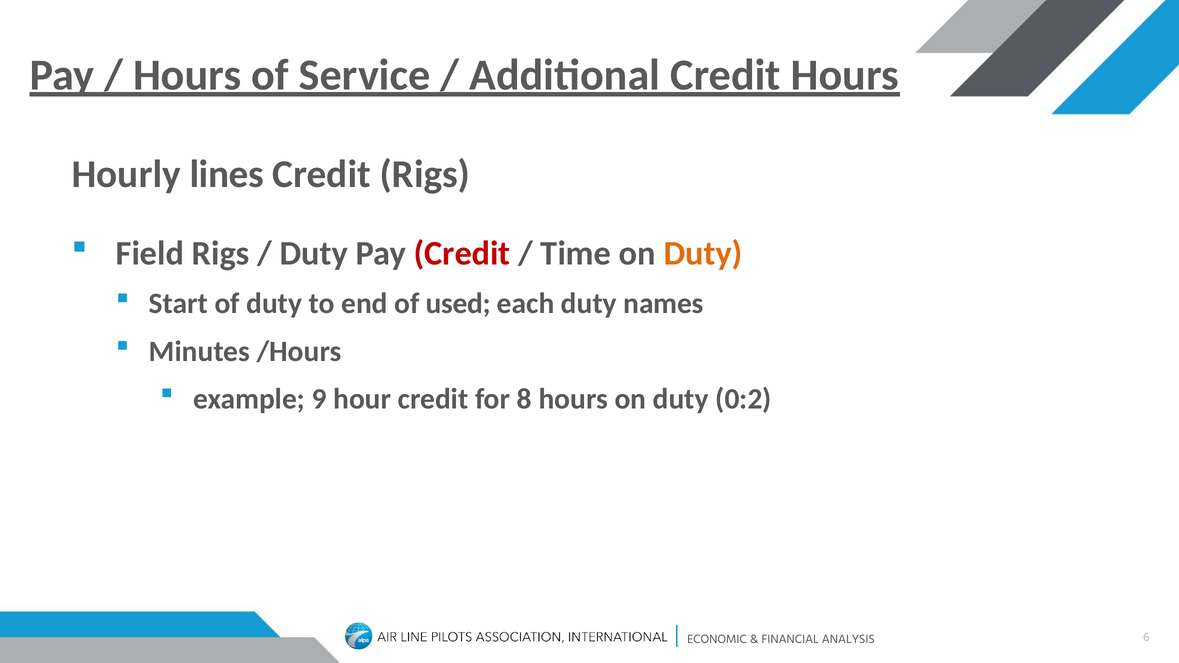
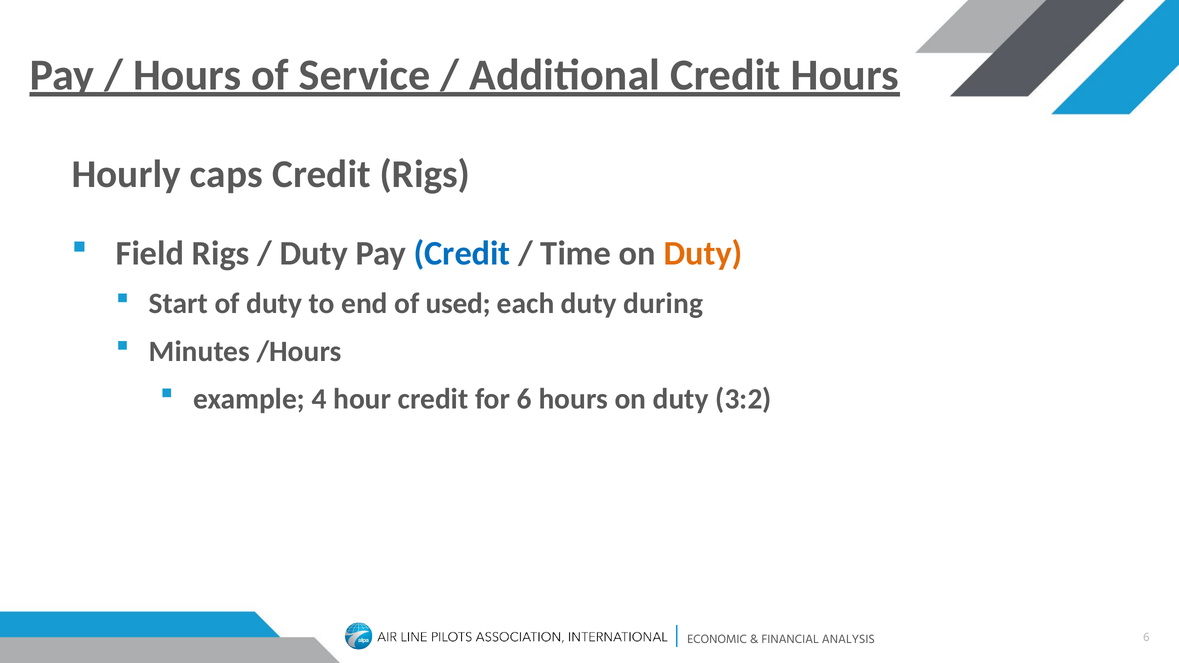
lines: lines -> caps (226, 175)
Credit colour: red -> blue (462, 254)
names: names -> during (663, 304)
9: 9 -> 4 (319, 399)
for 8: 8 -> 6 (524, 399)
0:2: 0:2 -> 3:2 (744, 399)
